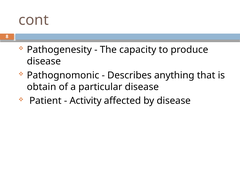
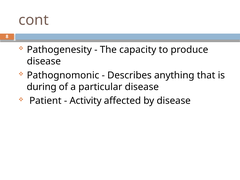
obtain: obtain -> during (42, 87)
